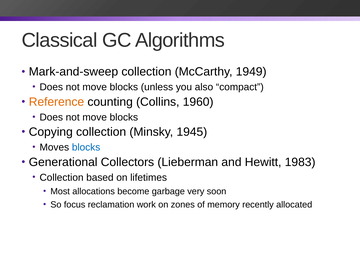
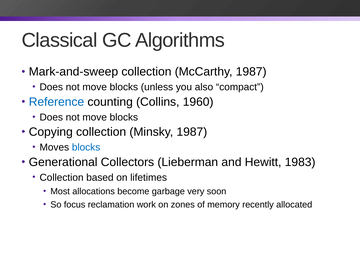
McCarthy 1949: 1949 -> 1987 (251, 72)
Reference colour: orange -> blue (56, 102)
Minsky 1945: 1945 -> 1987 (192, 132)
